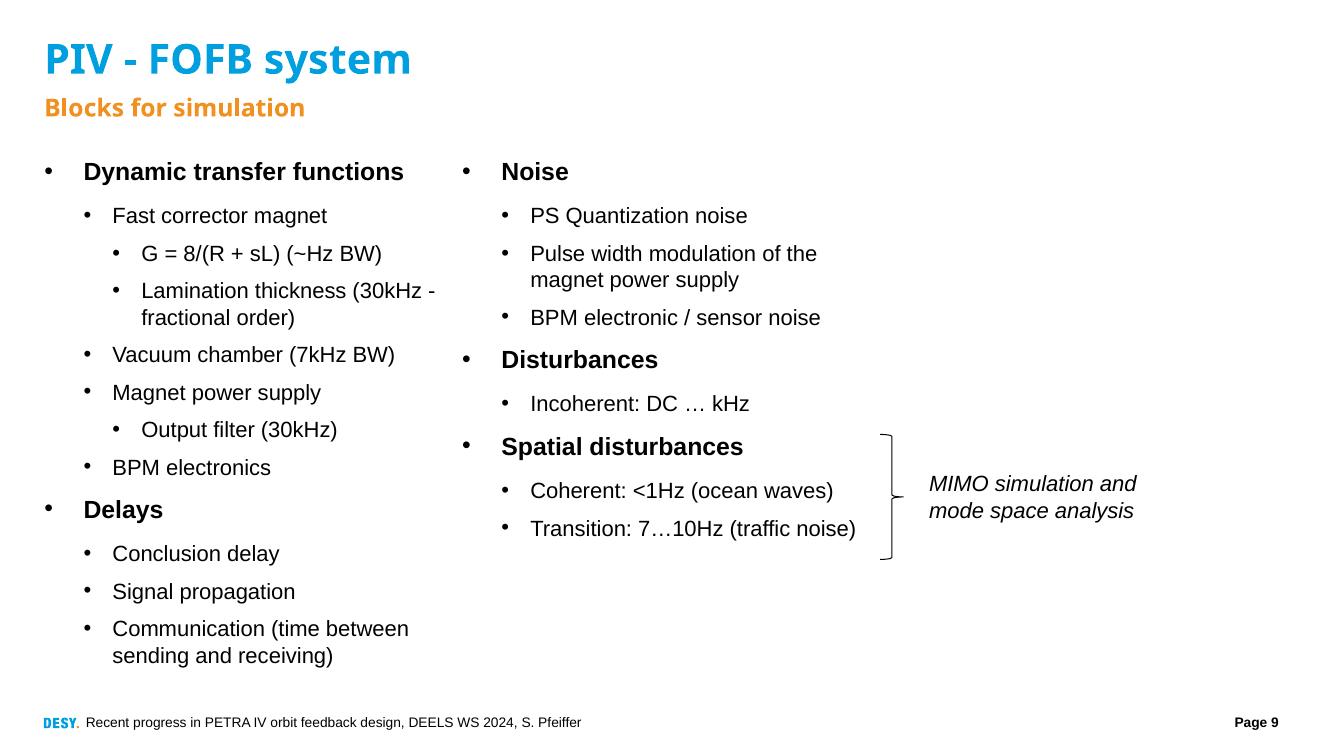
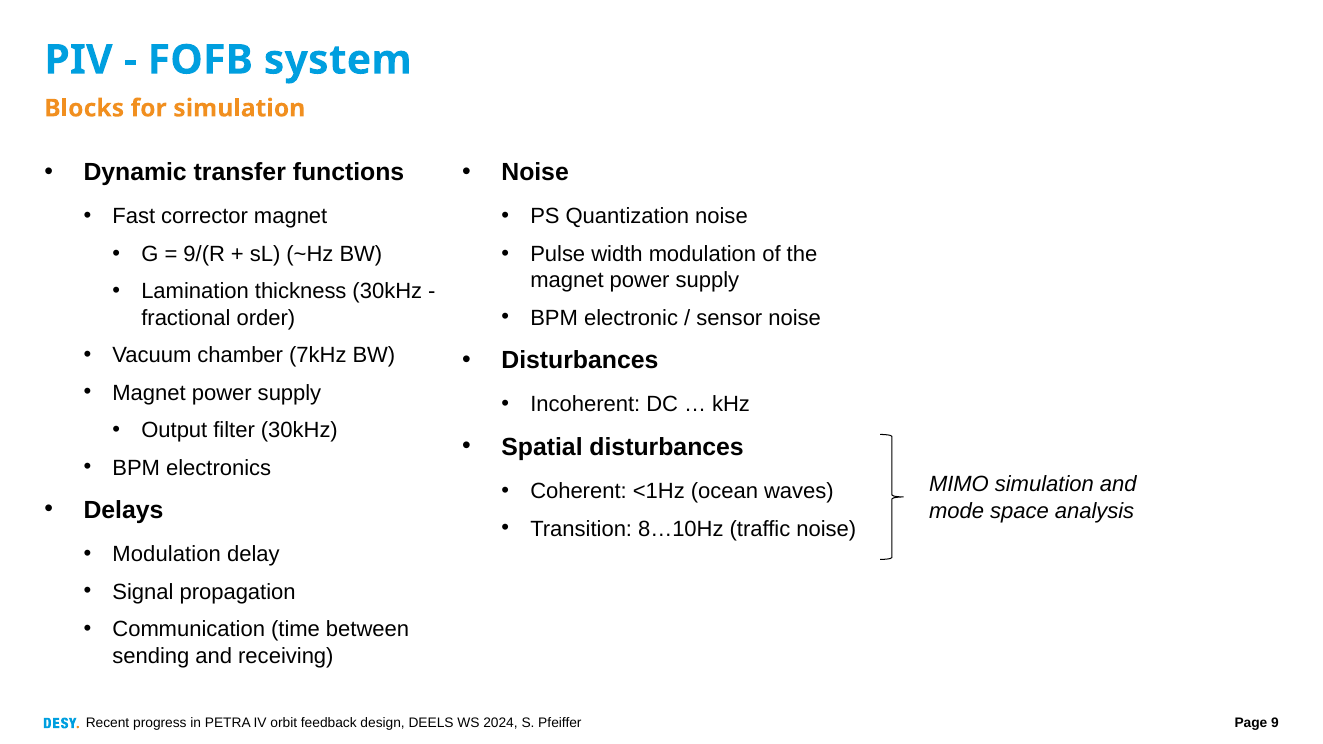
8/(R: 8/(R -> 9/(R (204, 254)
7…10Hz: 7…10Hz -> 8…10Hz (681, 529)
Conclusion: Conclusion -> Modulation (167, 555)
